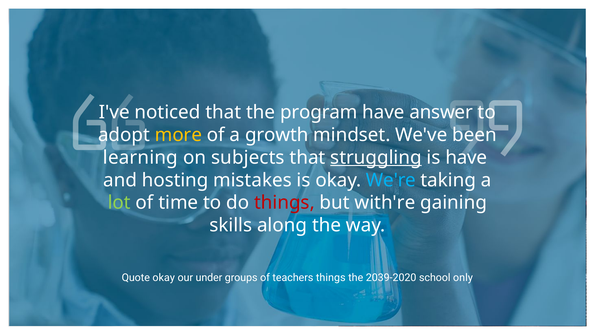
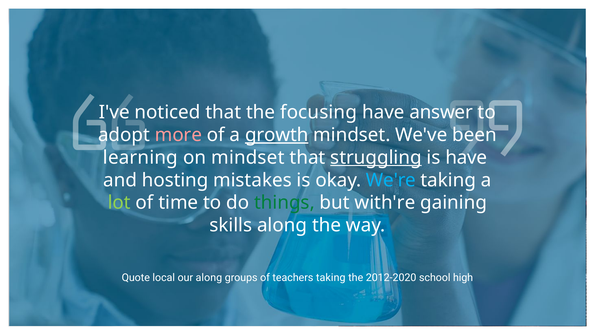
program: program -> focusing (319, 112)
more colour: yellow -> pink (178, 135)
growth underline: none -> present (277, 135)
on subjects: subjects -> mindset (248, 157)
things colour: red -> green (284, 203)
Quote okay: okay -> local (164, 277)
our under: under -> along (209, 277)
teachers things: things -> taking (331, 277)
2039-2020: 2039-2020 -> 2012-2020 (391, 277)
only: only -> high (463, 277)
